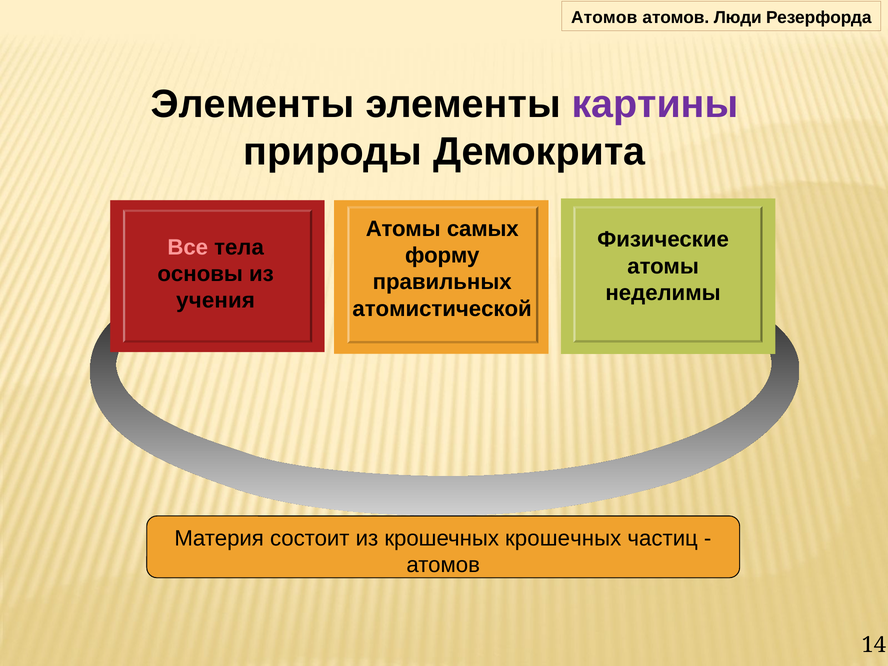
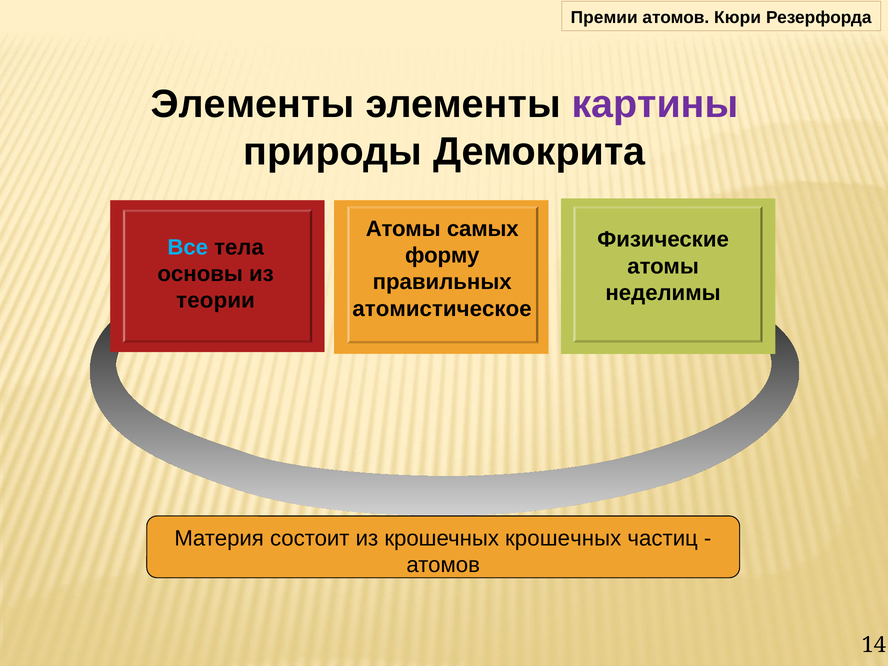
Атомов: Атомов -> Премии (604, 17)
Люди: Люди -> Кюри (738, 17)
Все colour: pink -> light blue (188, 247)
учения: учения -> теории (216, 301)
атомистической: атомистической -> атомистическое (442, 309)
